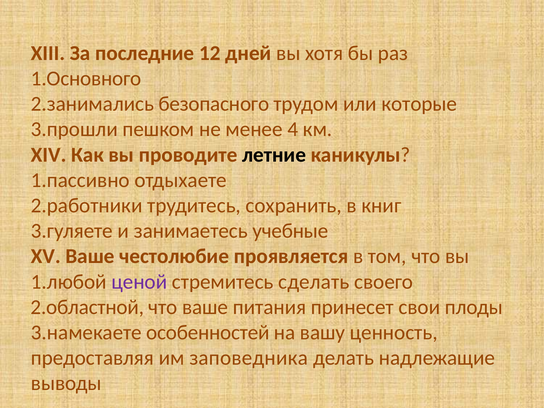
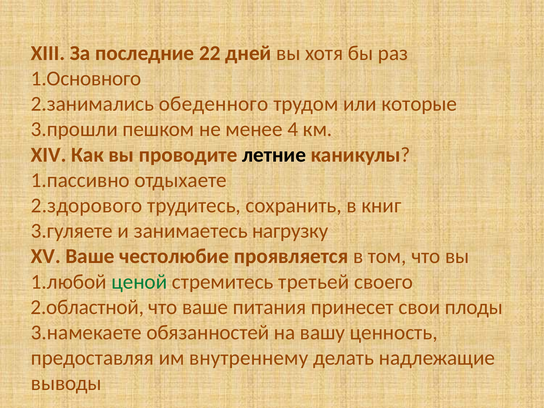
12: 12 -> 22 (210, 53)
безопасного: безопасного -> обеденного (214, 104)
2.работники: 2.работники -> 2.здорового (87, 206)
учебные: учебные -> нагрузку (290, 231)
ценой colour: purple -> green (139, 282)
сделать: сделать -> третьей (314, 282)
особенностей: особенностей -> обязанностей (208, 333)
заповедника: заповедника -> внутреннему (249, 358)
